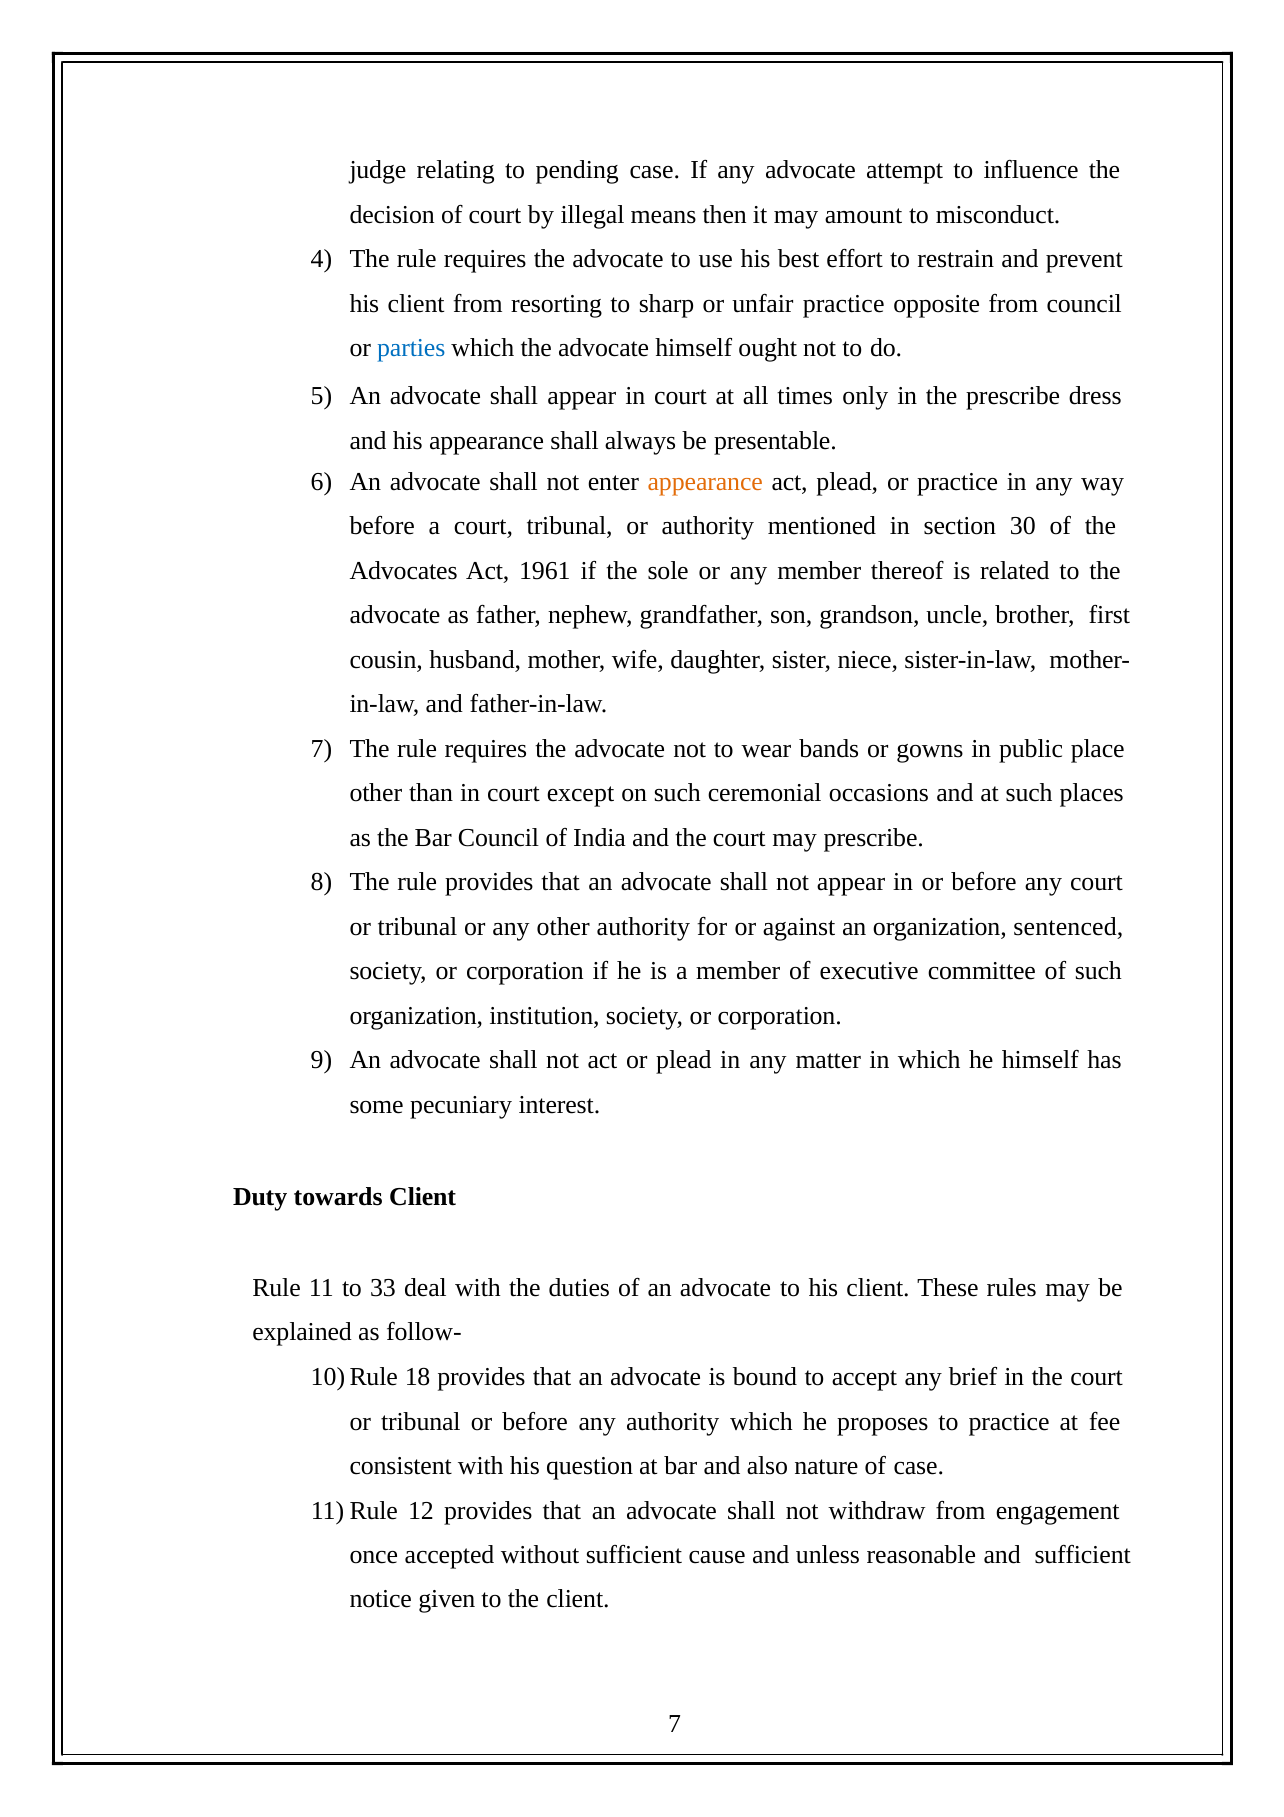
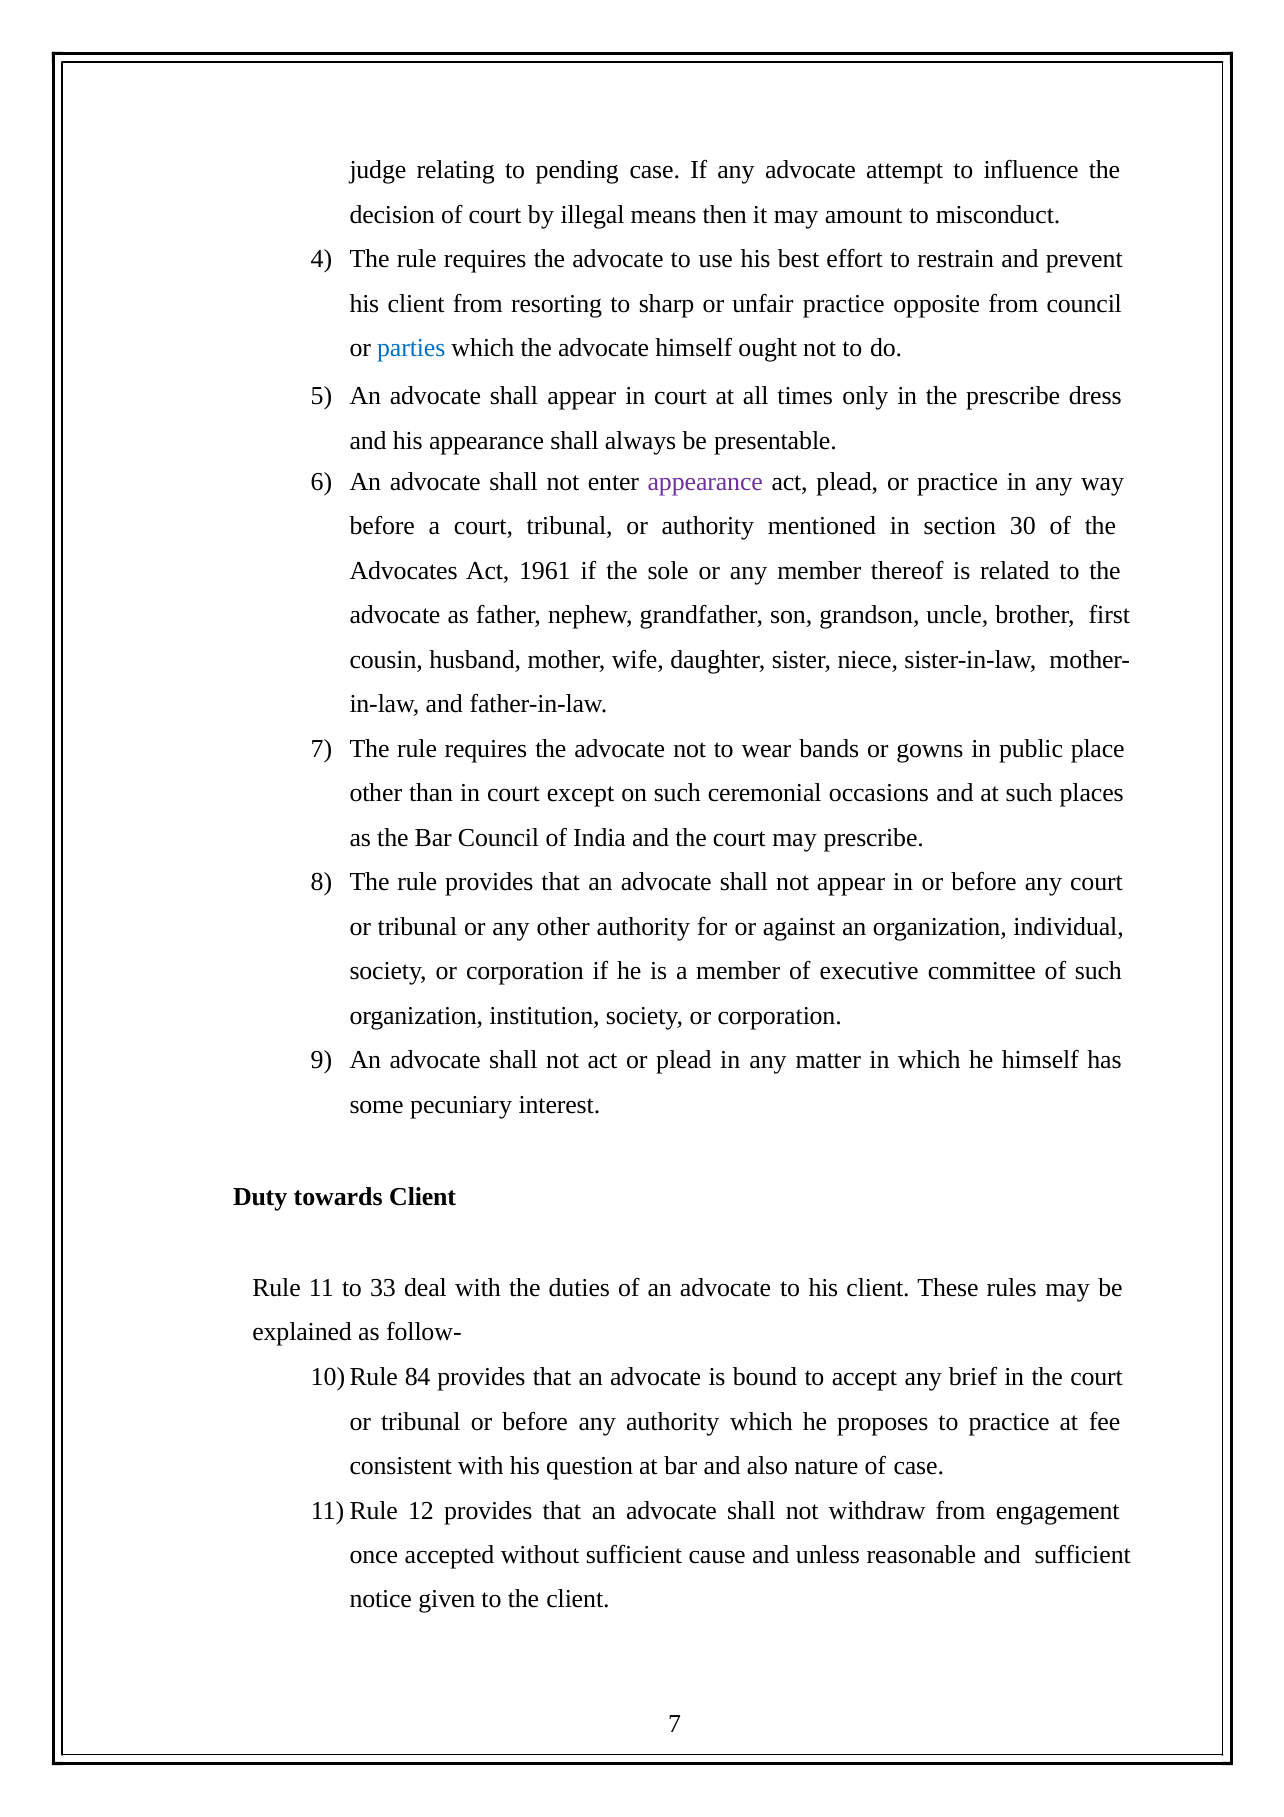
appearance colour: orange -> purple (705, 482)
sentenced: sentenced -> individual (1069, 927)
18: 18 -> 84 (418, 1377)
